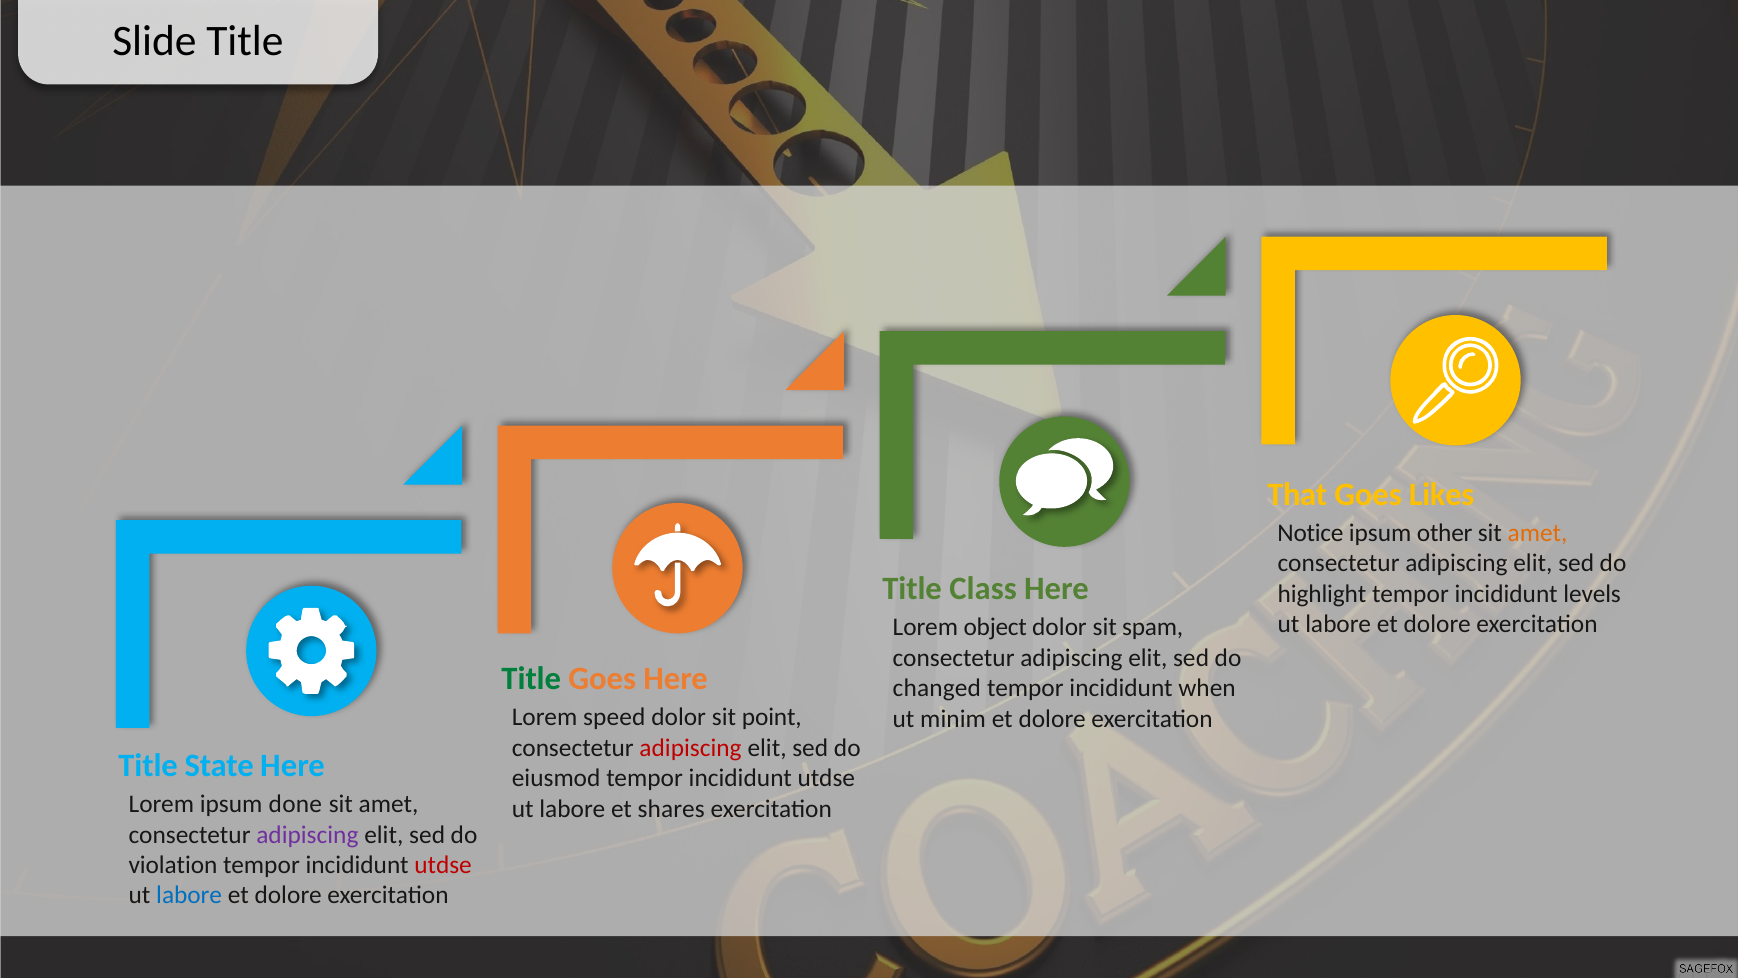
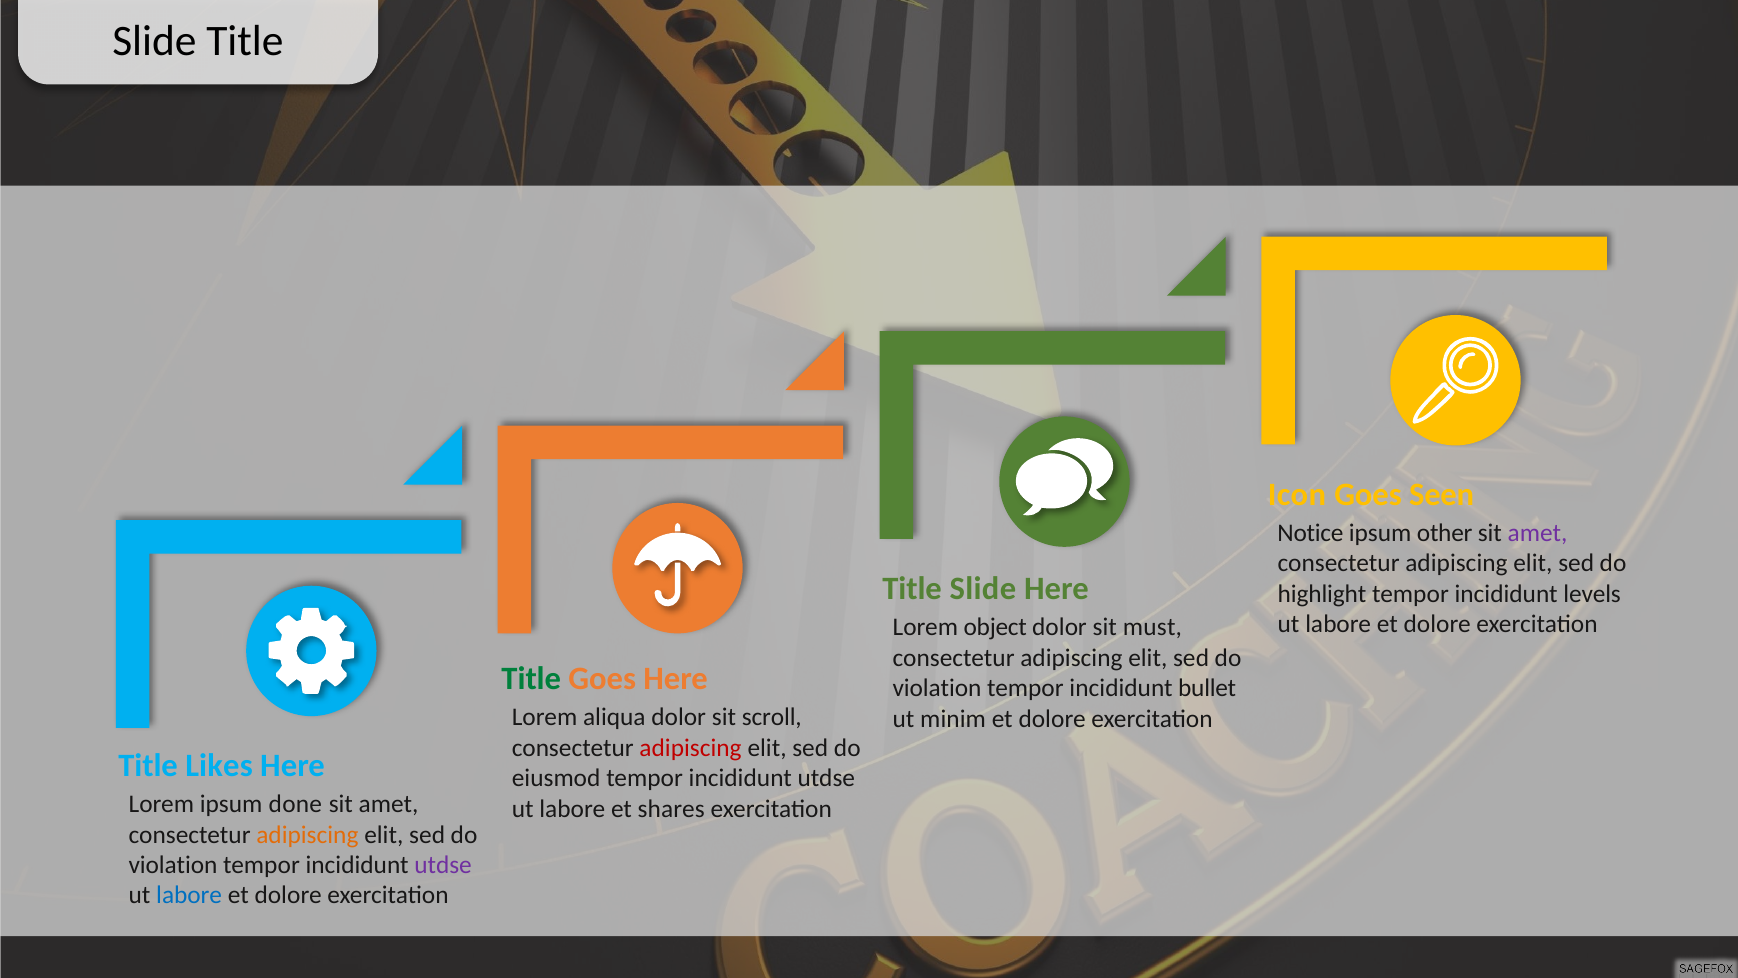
That: That -> Icon (1297, 494)
Likes: Likes -> Seen (1442, 494)
amet colour: orange -> purple (1538, 533)
Title Class: Class -> Slide (983, 589)
spam: spam -> must (1152, 627)
changed: changed -> violation (937, 688)
when: when -> bullet (1207, 688)
speed: speed -> aliqua (614, 717)
point: point -> scroll (772, 717)
State: State -> Likes (219, 766)
adipiscing colour: purple -> orange (307, 834)
utdse colour: red -> purple (443, 865)
